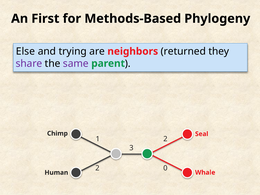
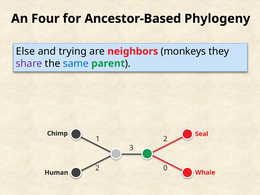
First: First -> Four (45, 19)
Methods-Based: Methods-Based -> Ancestor-Based (133, 19)
returned: returned -> monkeys (183, 51)
same colour: purple -> blue (76, 63)
